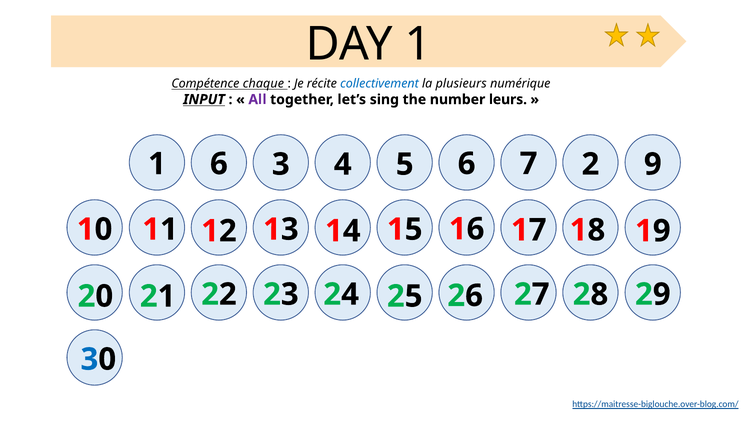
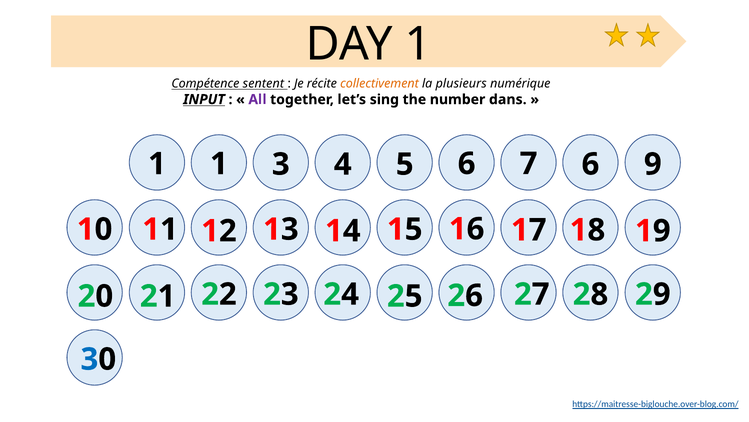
chaque: chaque -> sentent (263, 83)
collectivement colour: blue -> orange (379, 83)
leurs: leurs -> dans (508, 99)
1 6: 6 -> 1 (219, 164)
7 2: 2 -> 6 (590, 164)
